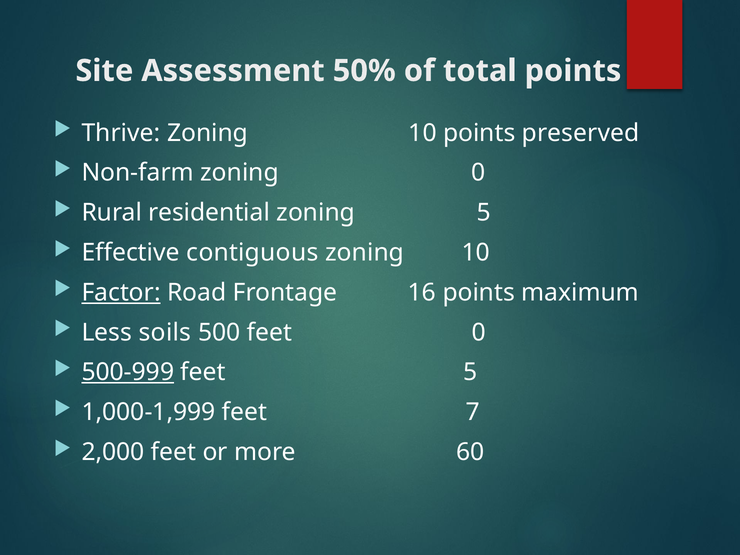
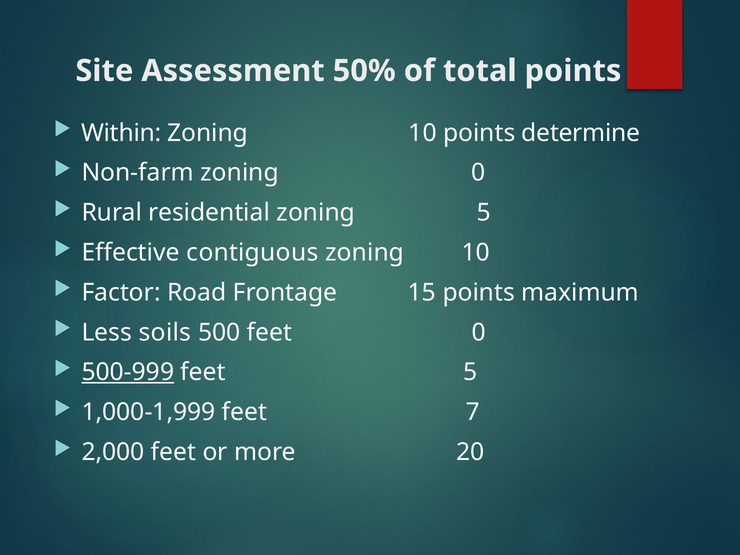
Thrive: Thrive -> Within (121, 133)
preserved: preserved -> determine (581, 133)
Factor underline: present -> none (121, 292)
16: 16 -> 15 (422, 292)
60: 60 -> 20 (470, 452)
